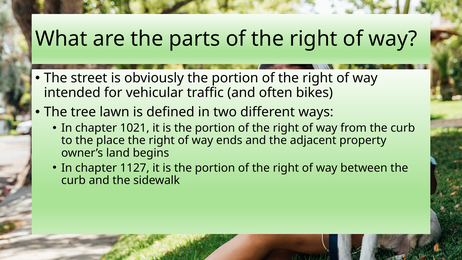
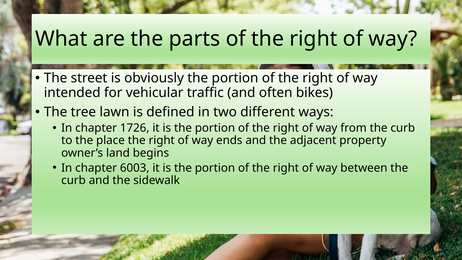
1021: 1021 -> 1726 (135, 128)
1127: 1127 -> 6003 (135, 168)
